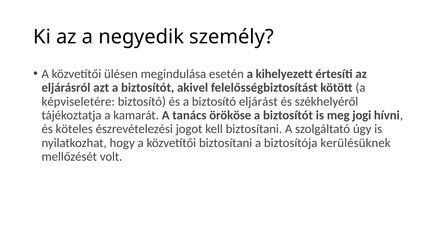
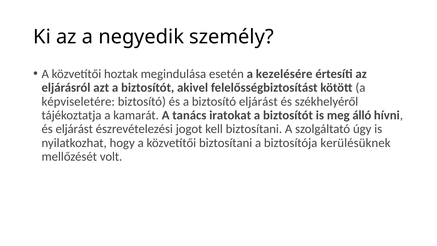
ülésen: ülésen -> hoztak (121, 74)
kihelyezett: kihelyezett -> kezelésére (284, 74)
örököse: örököse -> iratokat (230, 115)
jogi: jogi -> álló (362, 115)
és köteles: köteles -> eljárást (74, 129)
